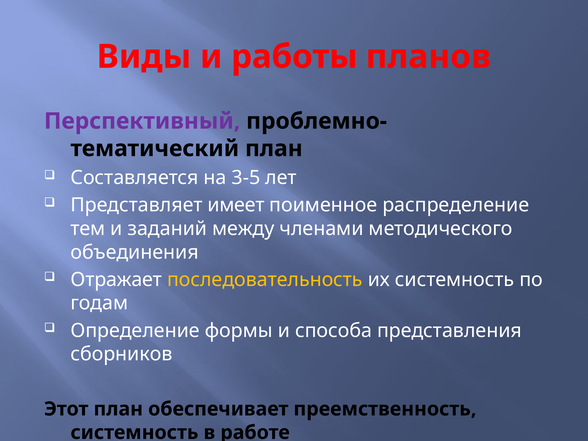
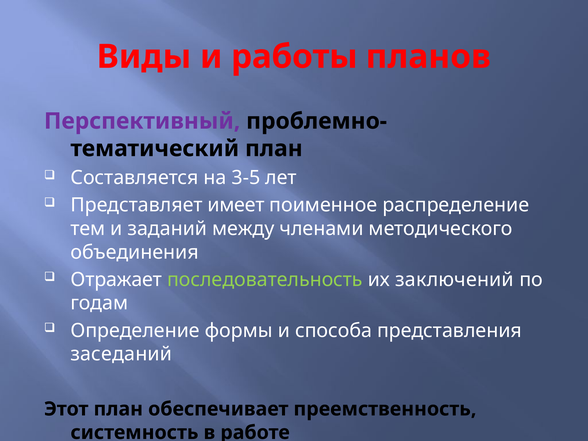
последовательность colour: yellow -> light green (265, 280)
их системность: системность -> заключений (455, 280)
сборников: сборников -> заседаний (121, 354)
